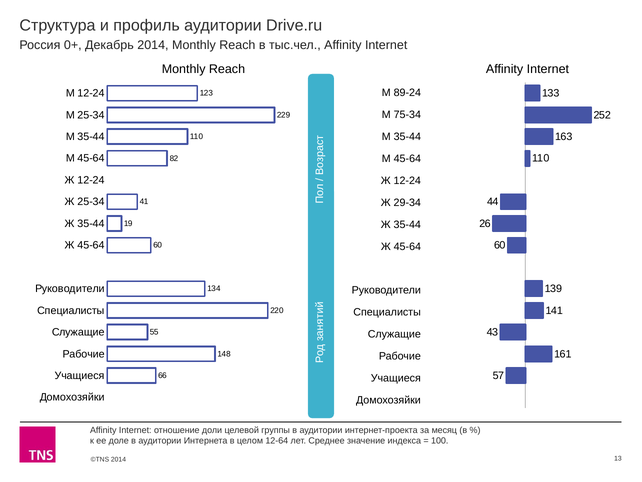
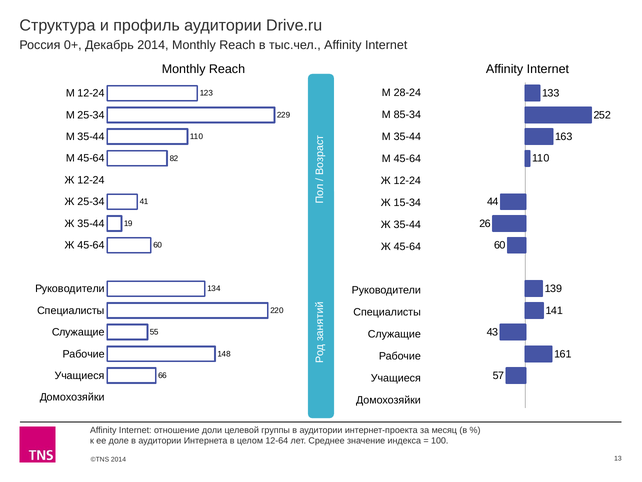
89-24: 89-24 -> 28-24 (407, 93)
75-34: 75-34 -> 85-34 (407, 115)
29-34: 29-34 -> 15-34 (407, 202)
